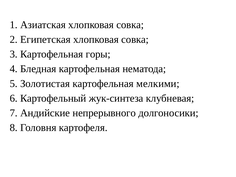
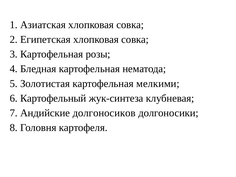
горы: горы -> розы (98, 54)
непрерывного: непрерывного -> долгоносиков (104, 113)
